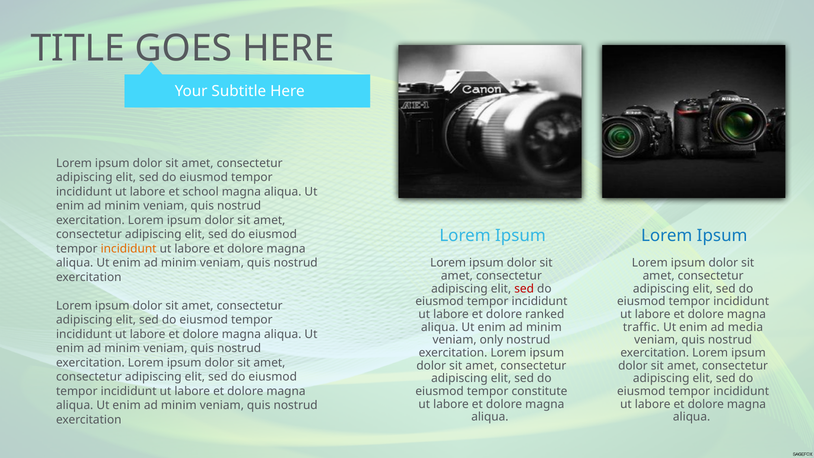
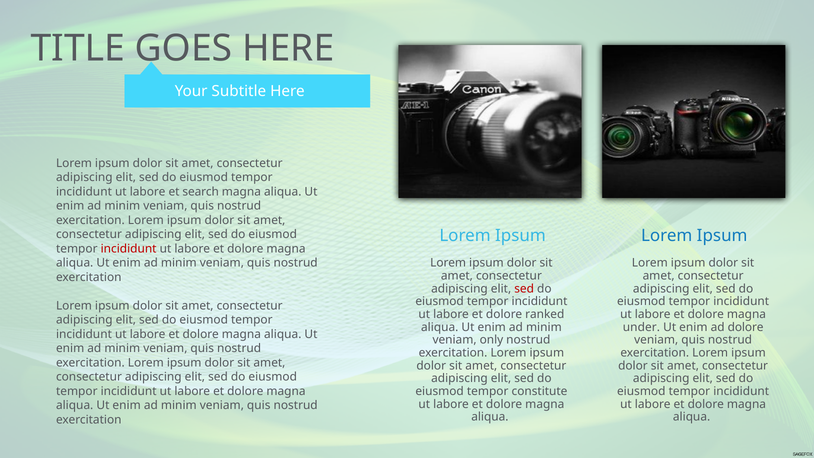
school: school -> search (201, 192)
incididunt colour: orange -> red (129, 249)
traffic: traffic -> under (641, 327)
ad media: media -> dolore (746, 327)
